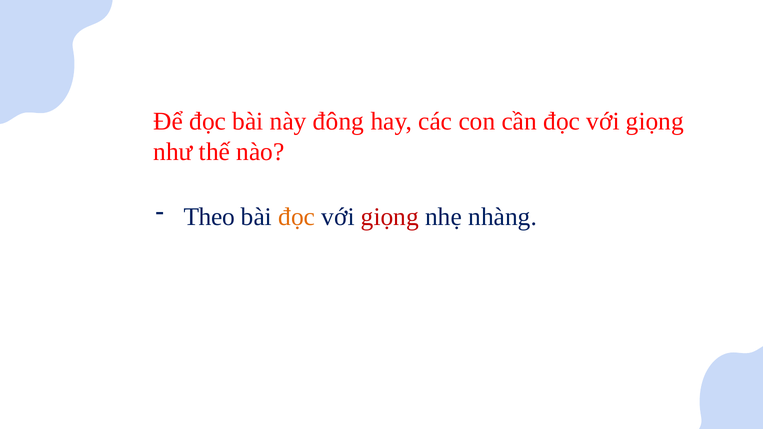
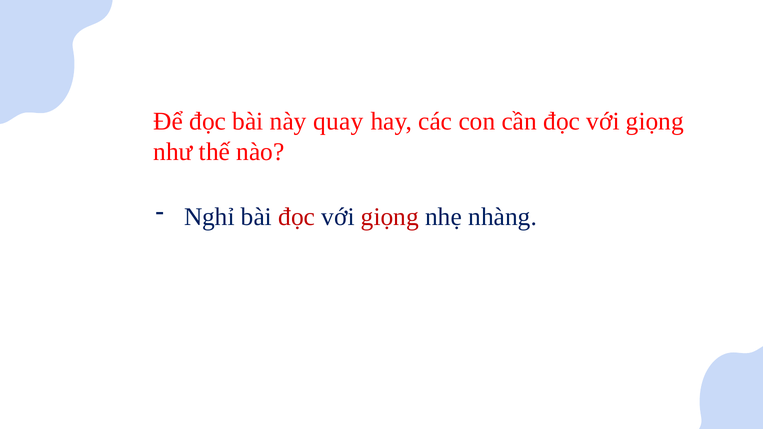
đông: đông -> quay (338, 122)
Theo: Theo -> Nghỉ (209, 217)
đọc colour: orange -> red (297, 217)
